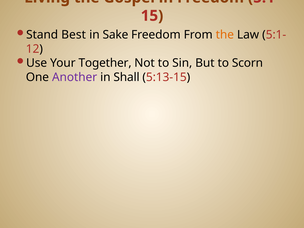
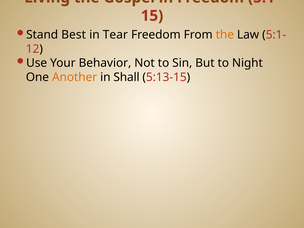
Sake: Sake -> Tear (115, 35)
Together: Together -> Behavior (105, 63)
Scorn: Scorn -> Night (247, 63)
Another colour: purple -> orange (75, 77)
